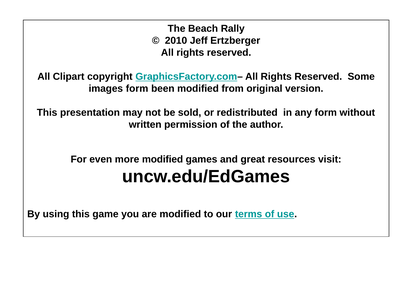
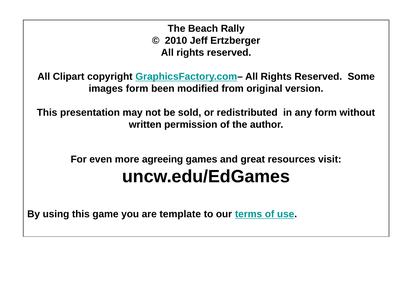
more modified: modified -> agreeing (163, 159)
are modified: modified -> template (180, 213)
